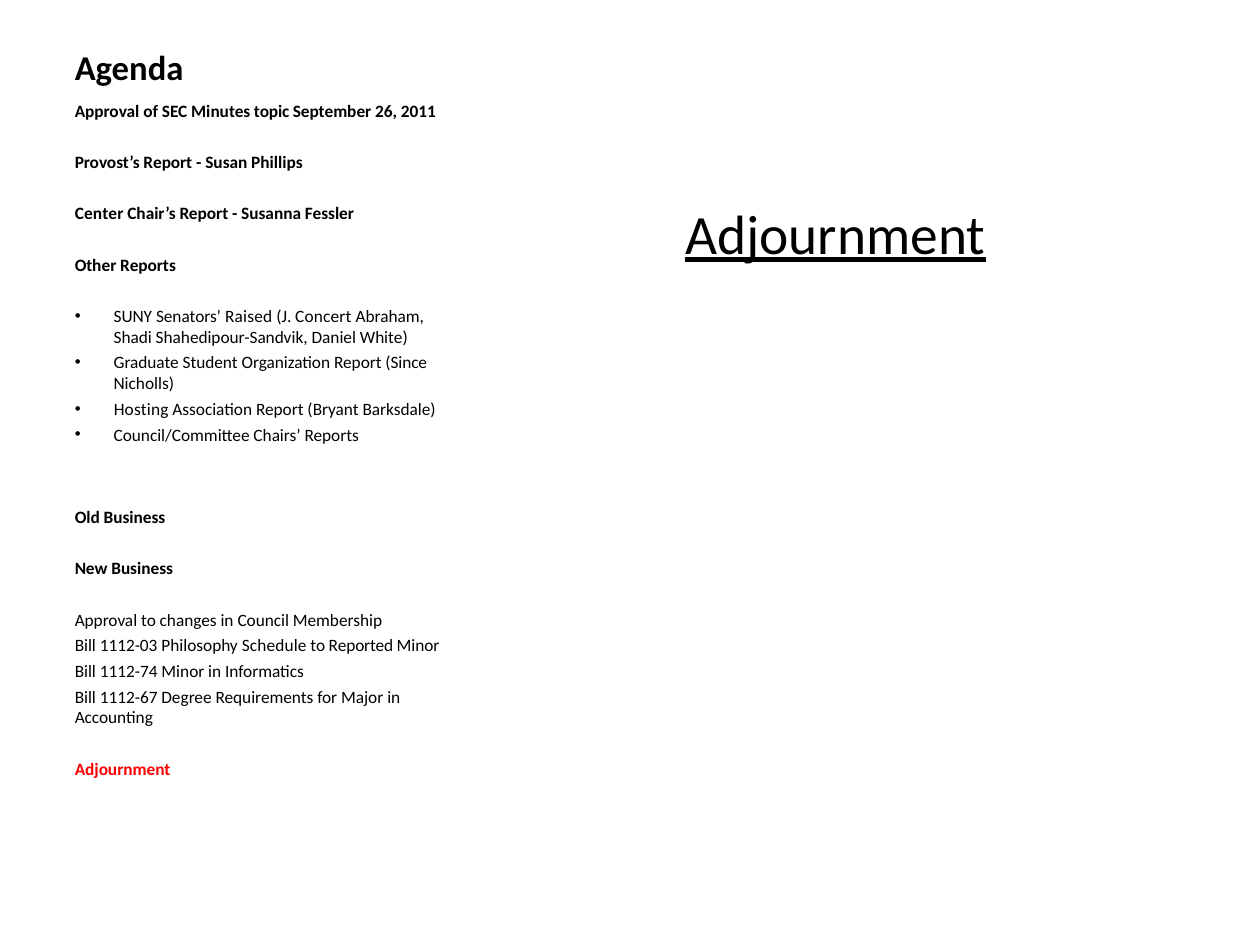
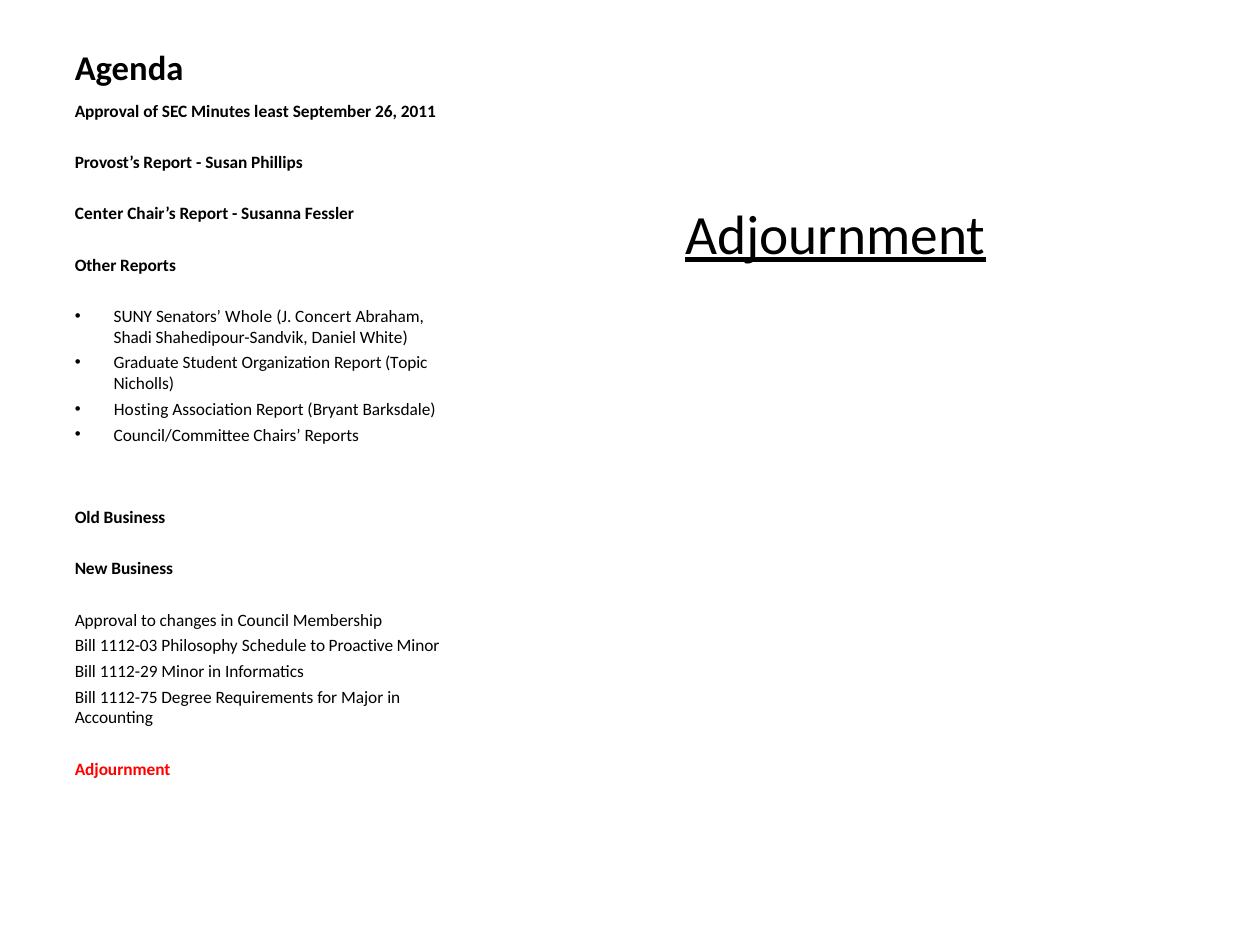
topic: topic -> least (272, 111)
Raised: Raised -> Whole (249, 317)
Since: Since -> Topic (406, 363)
Reported: Reported -> Proactive (361, 646)
1112-74: 1112-74 -> 1112-29 (129, 671)
1112-67: 1112-67 -> 1112-75 (129, 697)
